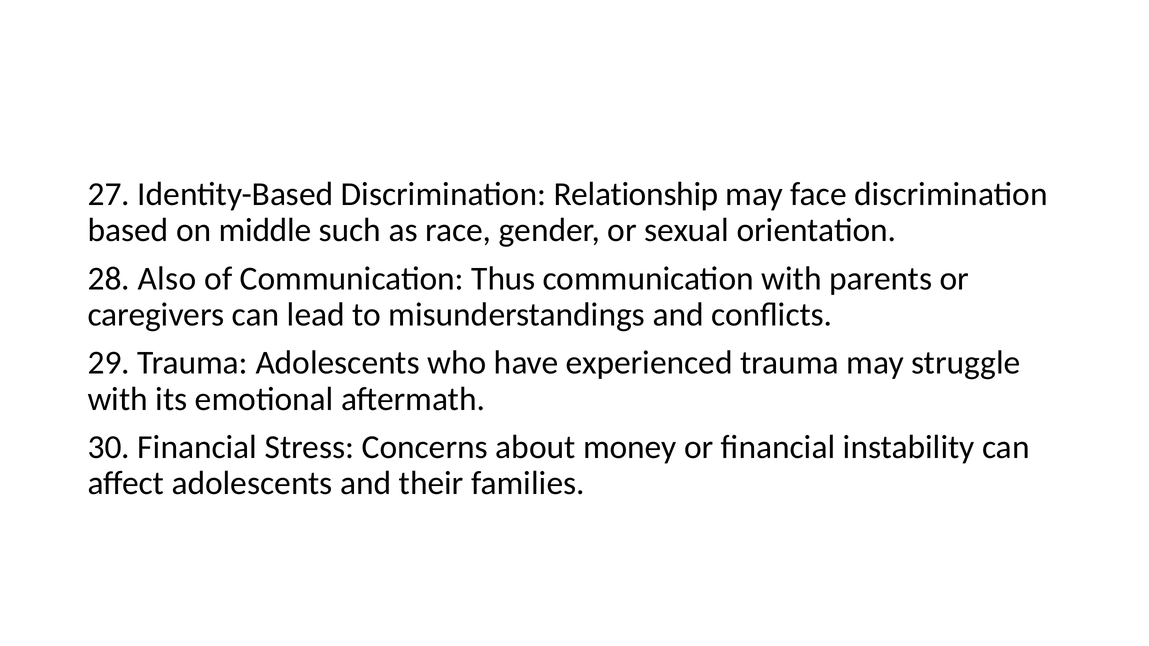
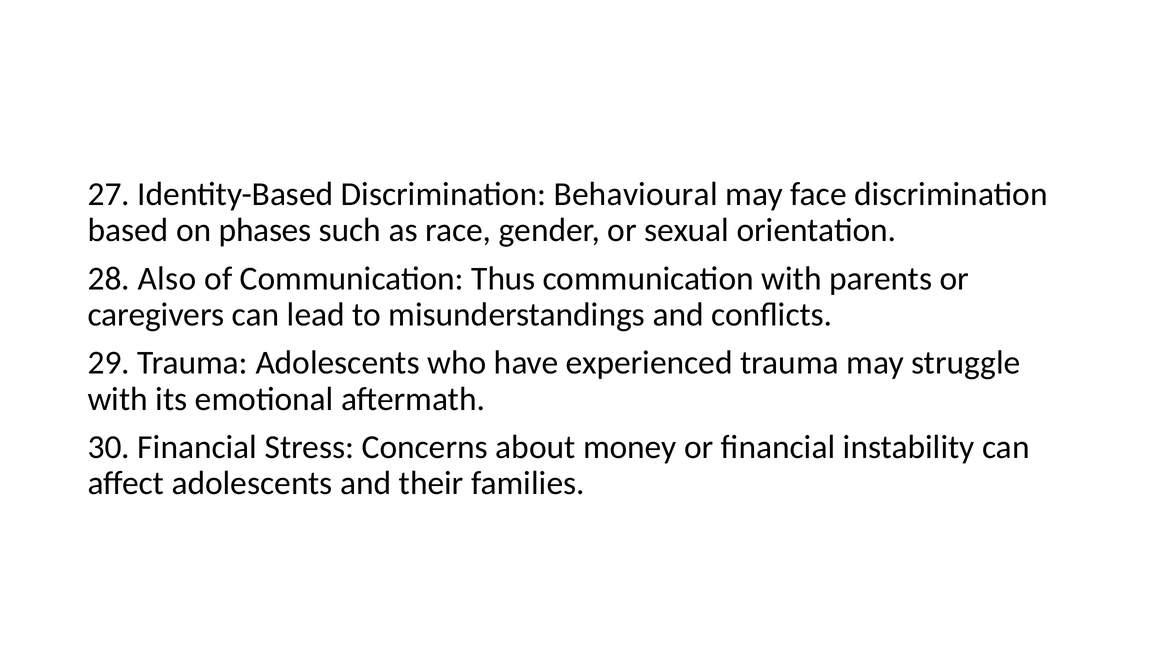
Relationship: Relationship -> Behavioural (636, 194)
middle: middle -> phases (265, 230)
